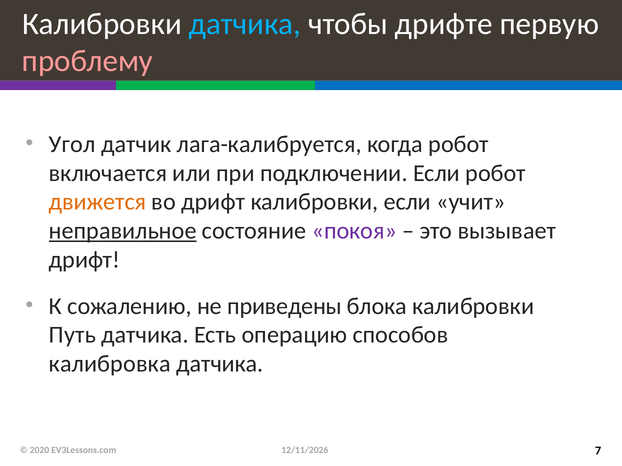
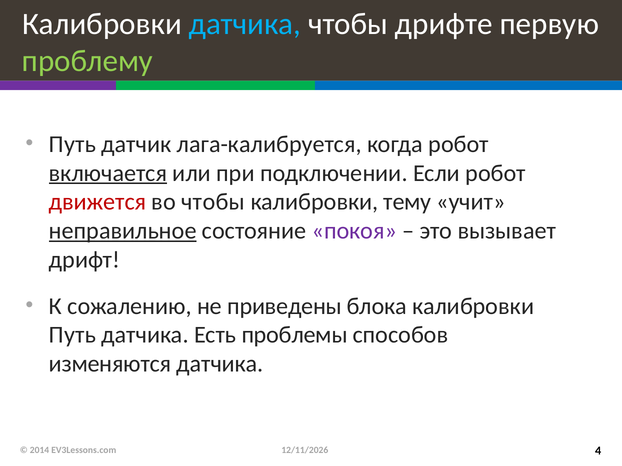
проблему colour: pink -> light green (88, 61)
Угол: Угол -> Путь (72, 144)
включается underline: none -> present (108, 173)
движется colour: orange -> red (97, 202)
во дрифт: дрифт -> чтобы (213, 202)
калибровки если: если -> тему (407, 202)
операцию: операцию -> проблемы (295, 335)
калибровка: калибровка -> изменяются (110, 364)
2020: 2020 -> 2014 (39, 451)
7: 7 -> 4 (598, 451)
